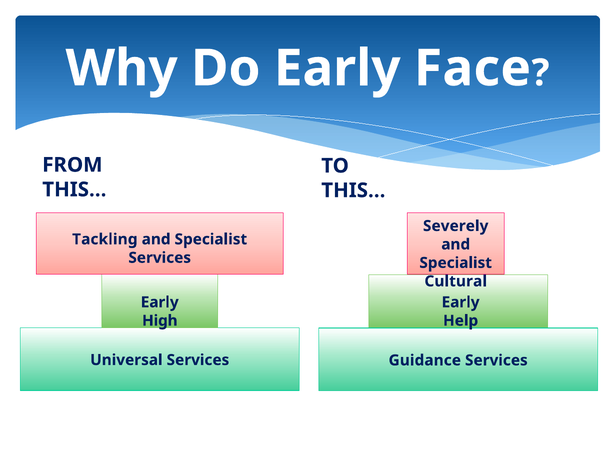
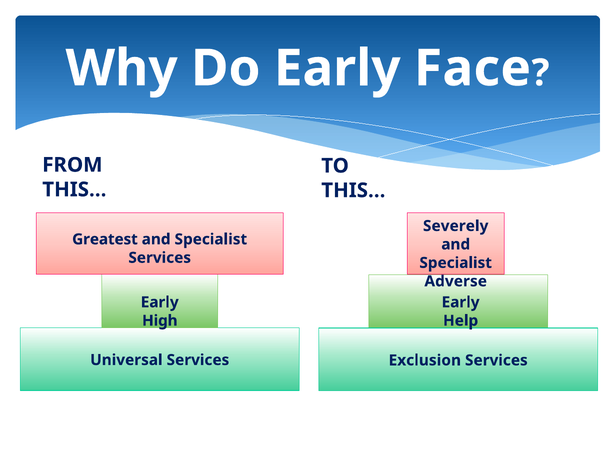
Tackling: Tackling -> Greatest (105, 239)
Cultural: Cultural -> Adverse (456, 281)
Guidance: Guidance -> Exclusion (425, 361)
